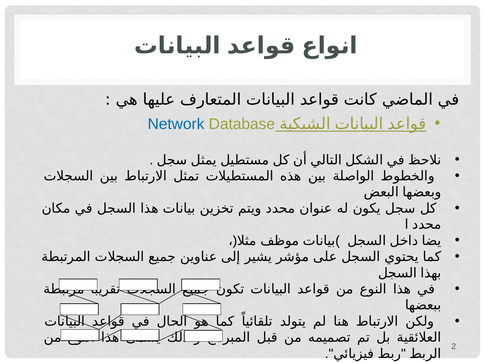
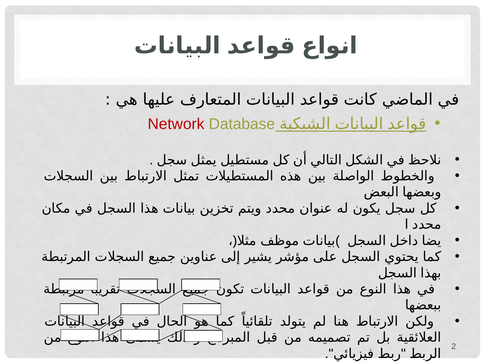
Network colour: blue -> red (176, 124)
